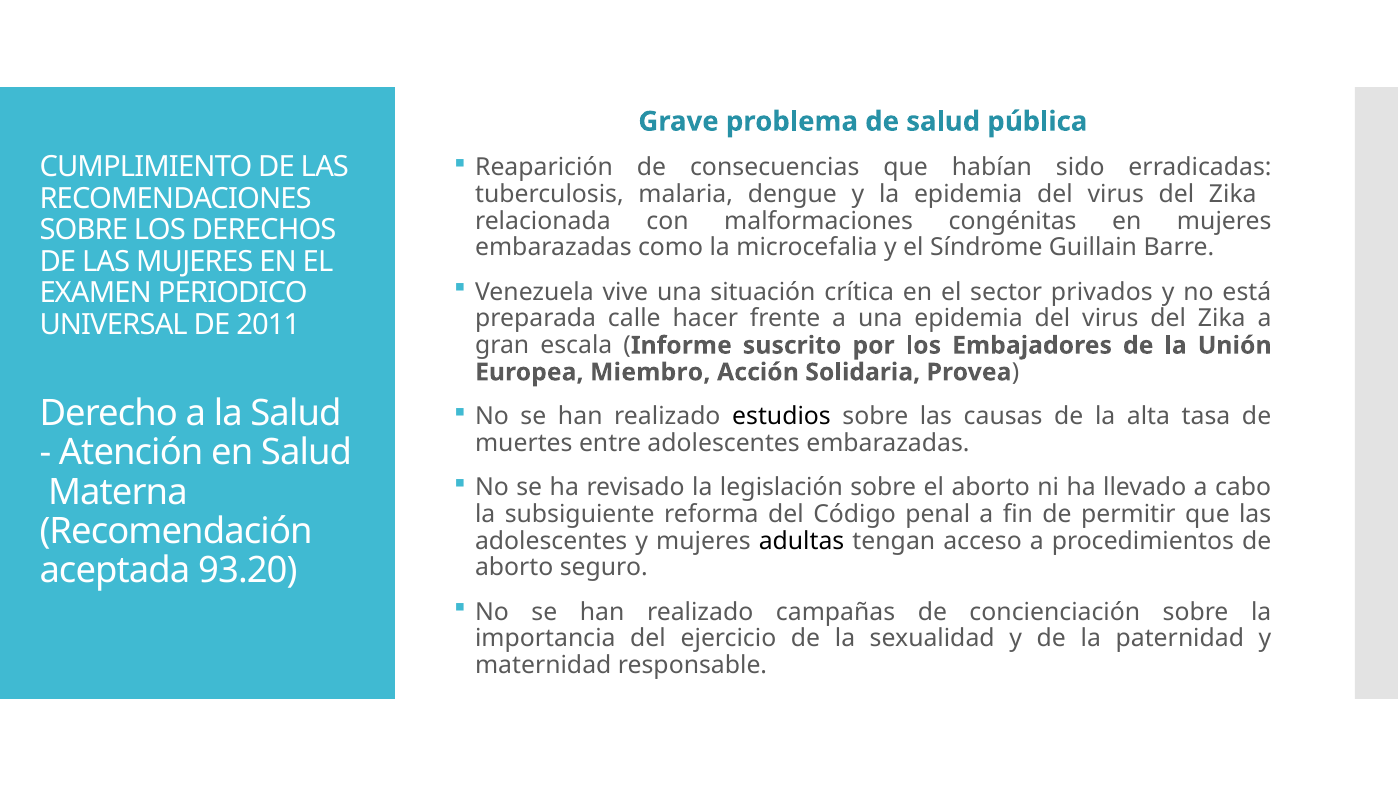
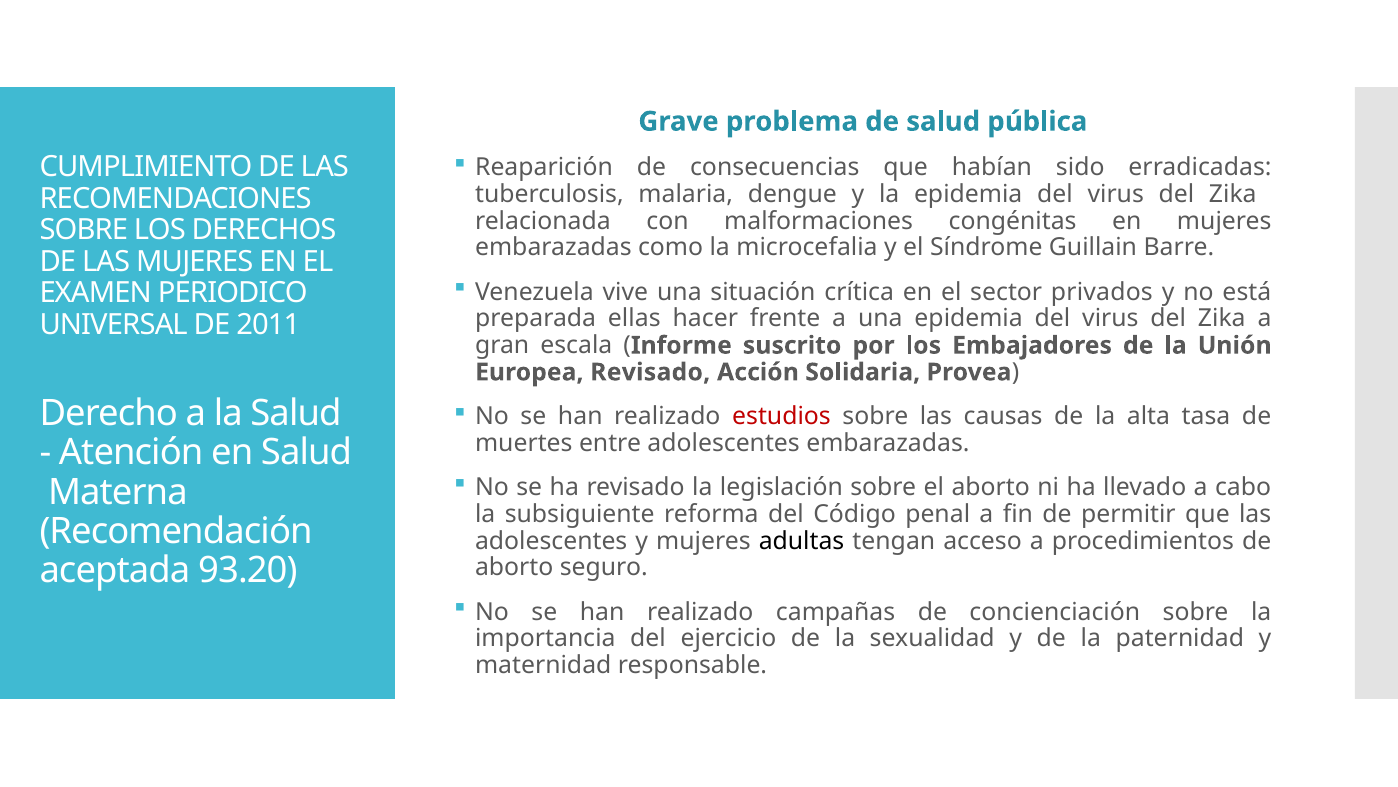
calle: calle -> ellas (634, 318)
Europea Miembro: Miembro -> Revisado (650, 372)
estudios colour: black -> red (781, 416)
